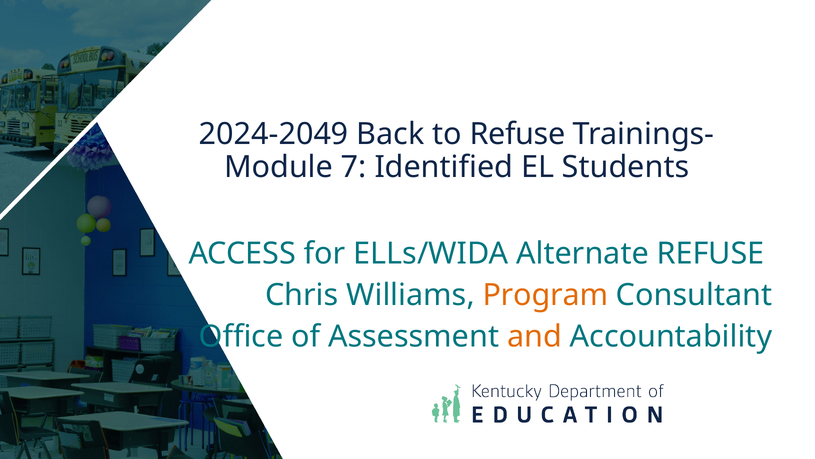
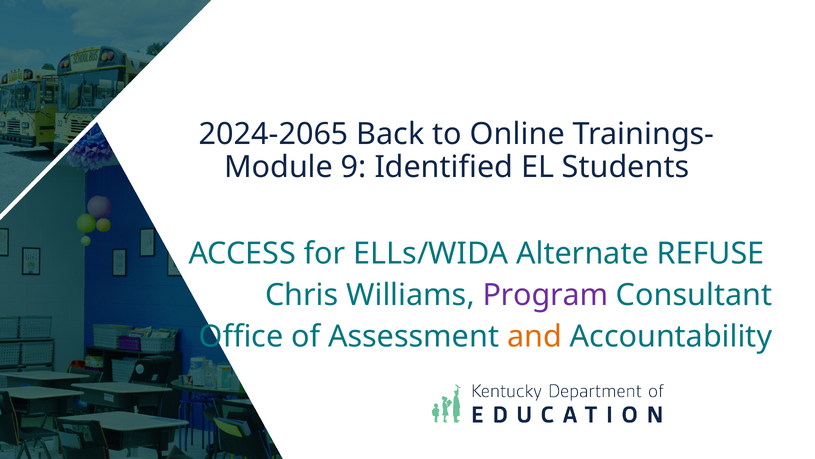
2024-2049: 2024-2049 -> 2024-2065 (274, 134)
to Refuse: Refuse -> Online (517, 134)
7: 7 -> 9 (354, 167)
Program colour: orange -> purple (545, 295)
